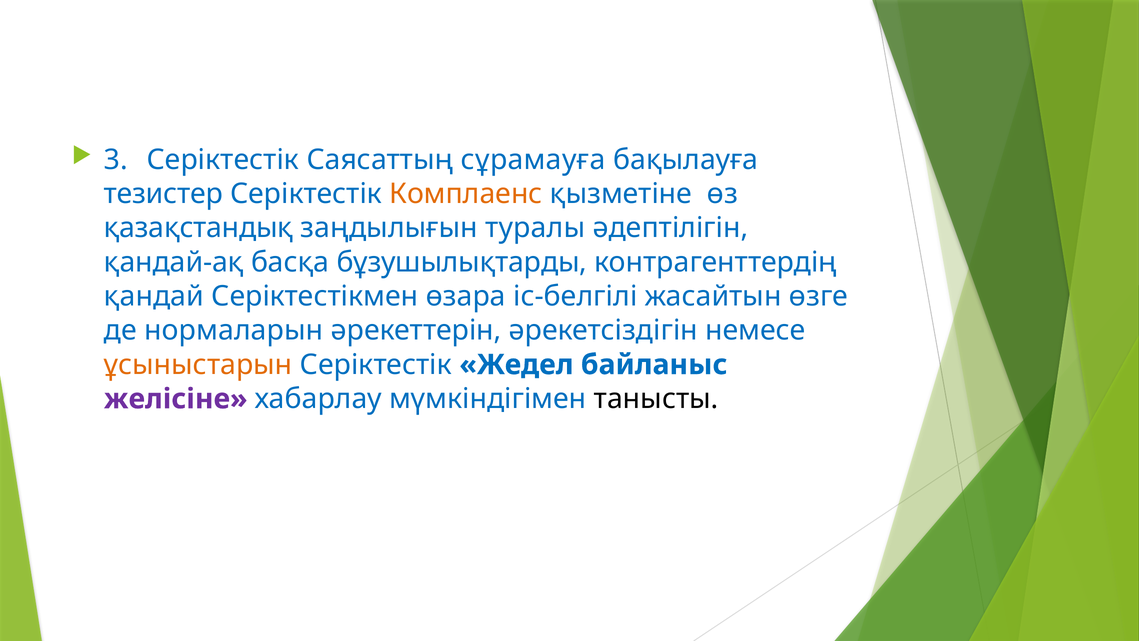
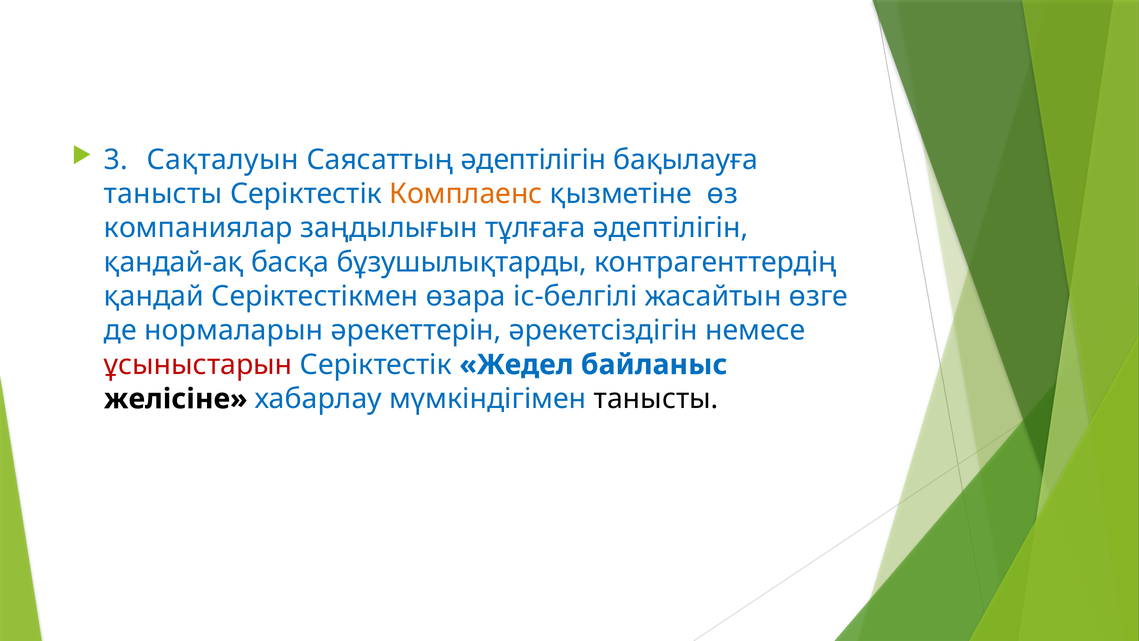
3 Серіктестік: Серіктестік -> Сақталуын (223, 160)
Саясаттың сұрамауға: сұрамауға -> әдептілігін (533, 160)
тезистер: тезистер -> танысты (163, 194)
қазақстандық: қазақстандық -> компаниялар (198, 228)
туралы: туралы -> тұлғаға (535, 228)
ұсыныстарын colour: orange -> red (198, 365)
желісіне colour: purple -> black (176, 399)
